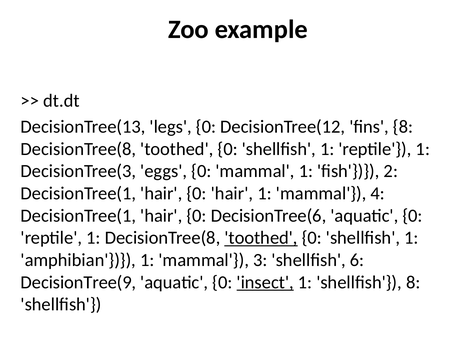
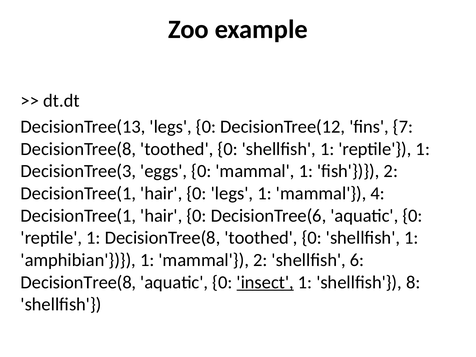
fins 8: 8 -> 7 (403, 127)
0 hair: hair -> legs (232, 193)
toothed underline: present -> none (261, 238)
mammal 3: 3 -> 2 (260, 260)
DecisionTree(9: DecisionTree(9 -> DecisionTree(8 (78, 282)
